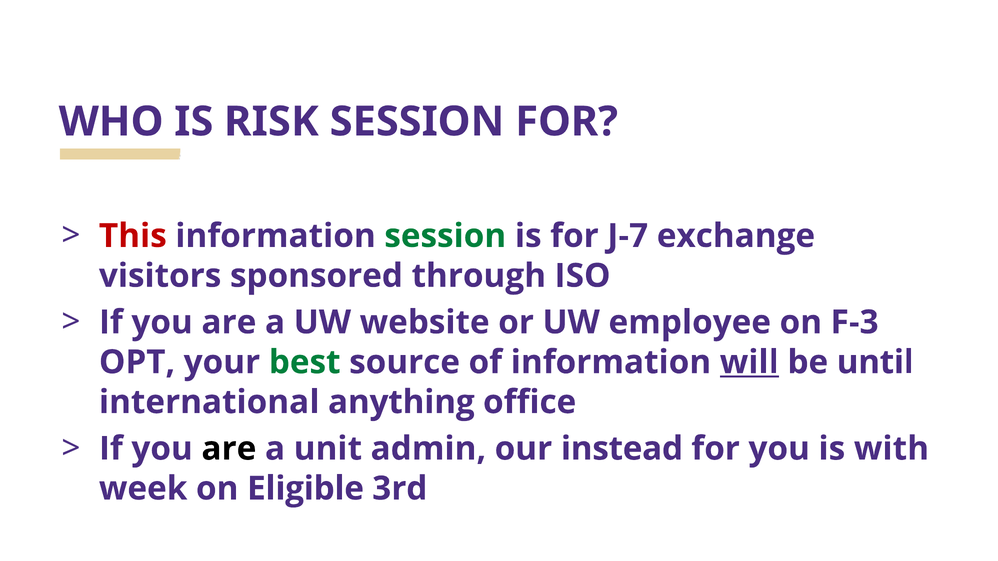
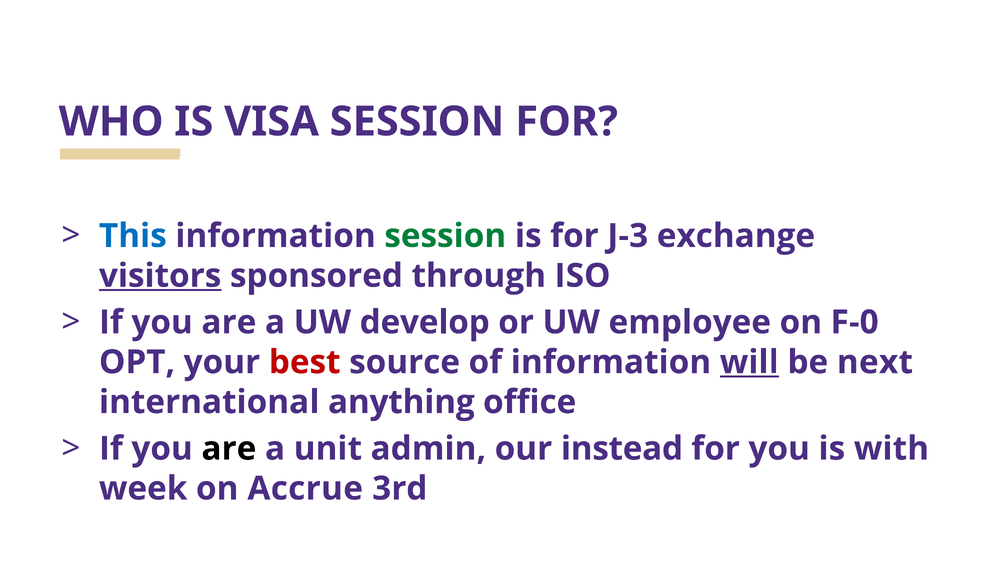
RISK: RISK -> VISA (271, 122)
This colour: red -> blue (133, 236)
J-7: J-7 -> J-3 (628, 236)
visitors underline: none -> present (160, 276)
website: website -> develop (425, 323)
F-3: F-3 -> F-0 (855, 323)
best colour: green -> red (305, 362)
until: until -> next (875, 362)
Eligible: Eligible -> Accrue (305, 489)
